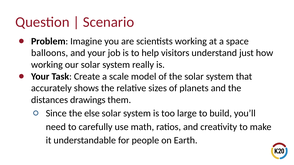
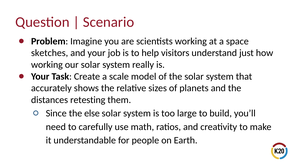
balloons: balloons -> sketches (50, 53)
drawings: drawings -> retesting (88, 100)
